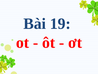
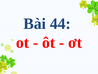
19: 19 -> 44 (60, 24)
